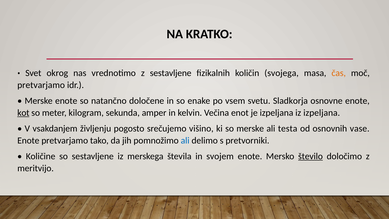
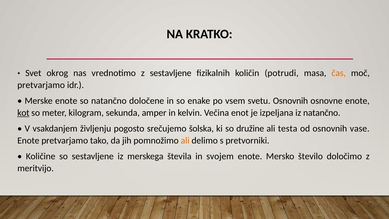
svojega: svojega -> potrudi (282, 73)
svetu Sladkorja: Sladkorja -> Osnovnih (290, 101)
iz izpeljana: izpeljana -> natančno (322, 113)
višino: višino -> šolska (201, 128)
so merske: merske -> družine (250, 128)
ali colour: blue -> orange (185, 140)
število underline: present -> none (310, 156)
